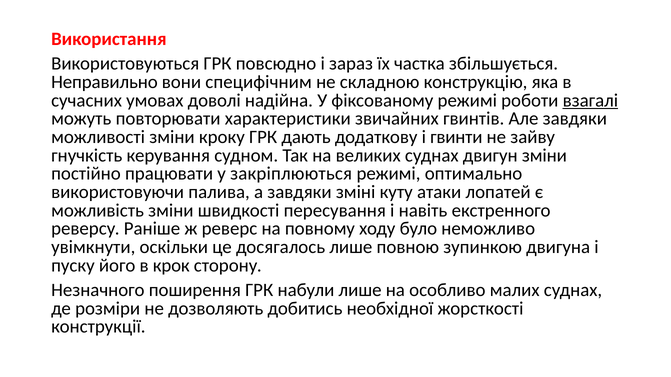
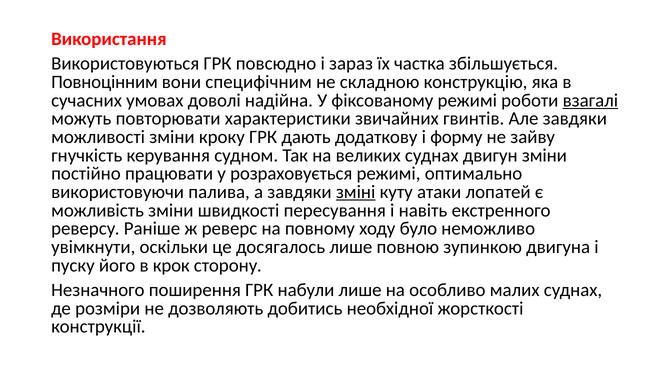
Неправильно: Неправильно -> Повноцінним (104, 82)
гвинти: гвинти -> форму (456, 137)
закріплюються: закріплюються -> розраховується (291, 174)
зміні underline: none -> present (356, 192)
